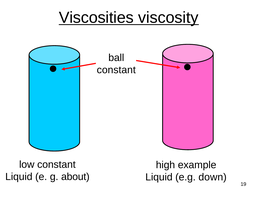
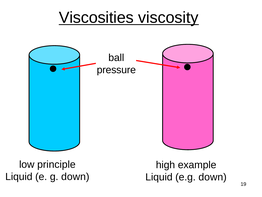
constant: constant -> pressure (116, 70)
low constant: constant -> principle (56, 164)
g about: about -> down (75, 176)
